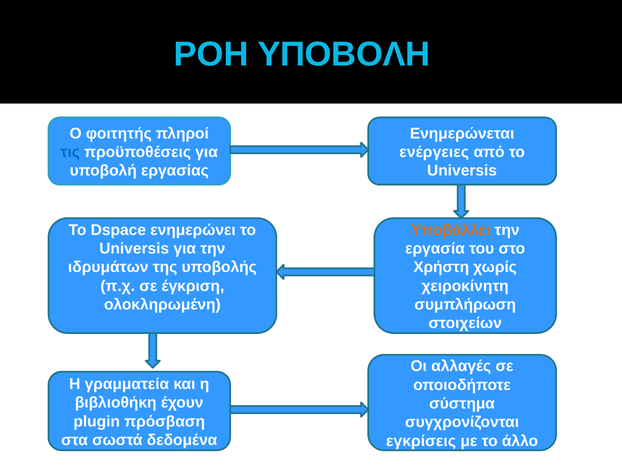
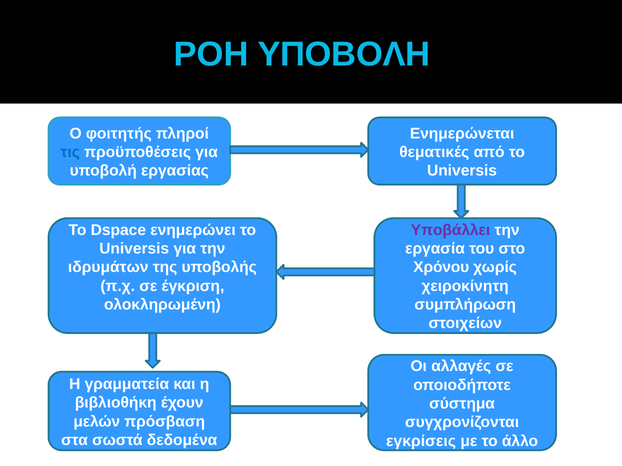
ενέργειες: ενέργειες -> θεματικές (434, 152)
Υποβάλλει colour: orange -> purple (451, 230)
Χρήστη: Χρήστη -> Χρόνου (441, 268)
plugin: plugin -> μελών (97, 422)
